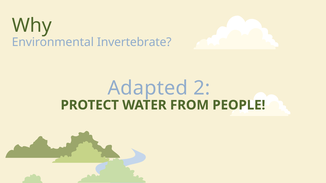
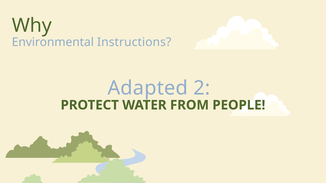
Invertebrate: Invertebrate -> Instructions (134, 42)
